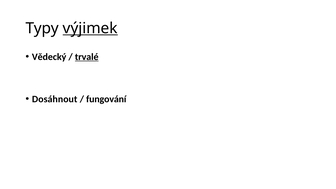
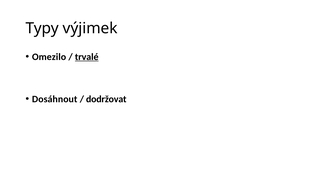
výjimek underline: present -> none (90, 28)
Vědecký: Vědecký -> Omezilo (49, 57)
fungování: fungování -> dodržovat (106, 99)
